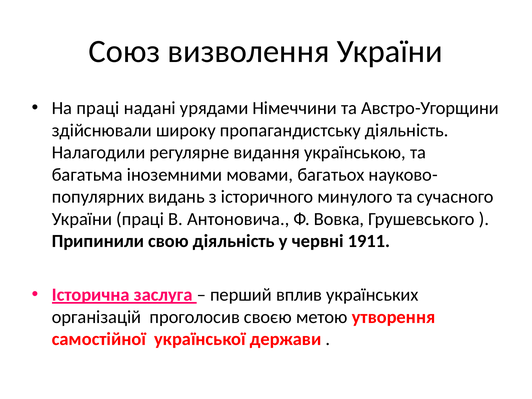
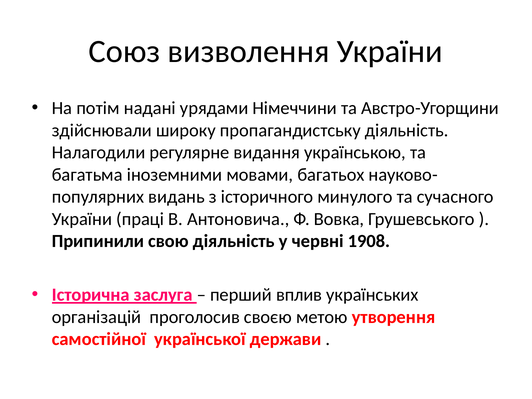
На праці: праці -> потім (98, 108)
1911: 1911 -> 1908 (369, 241)
